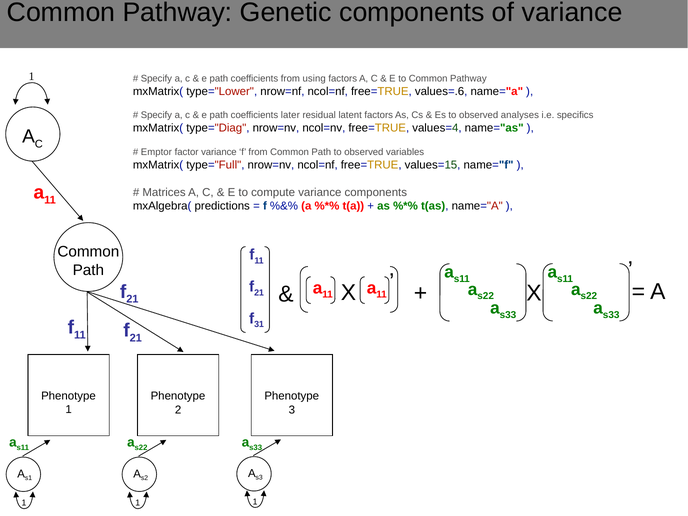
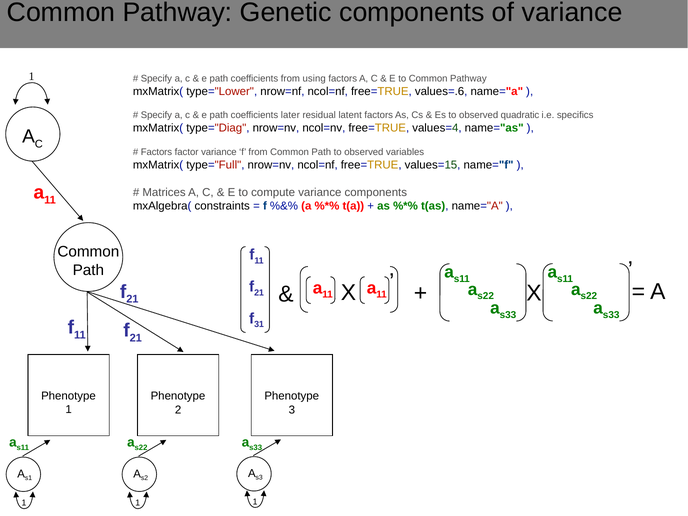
analyses: analyses -> quadratic (520, 115)
Emptor: Emptor -> Factors (156, 152)
predictions: predictions -> constraints (222, 206)
